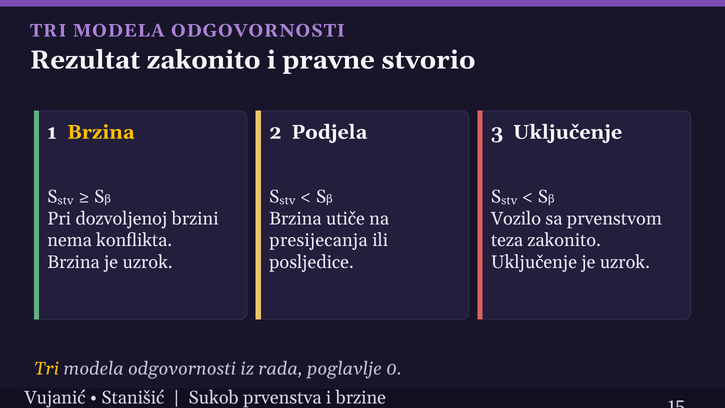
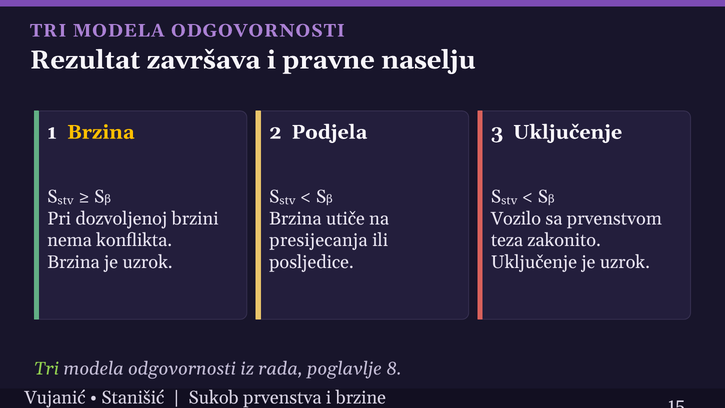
Rezultat zakonito: zakonito -> završava (204, 60)
stvorio: stvorio -> naselju (429, 60)
Tri colour: yellow -> light green (47, 369)
0: 0 -> 8 (394, 369)
